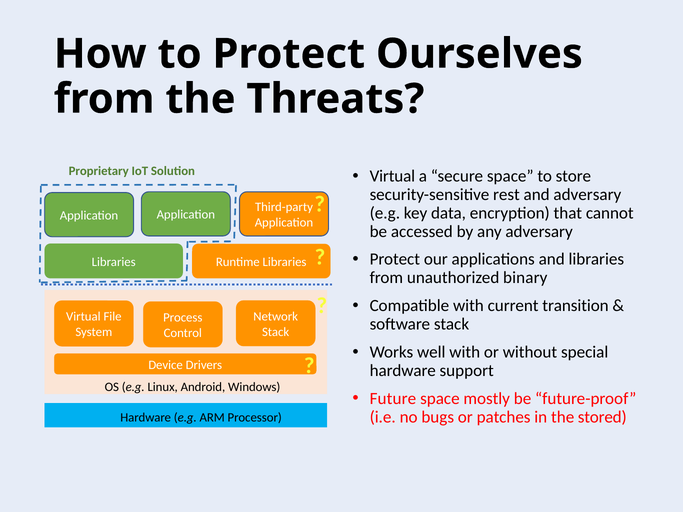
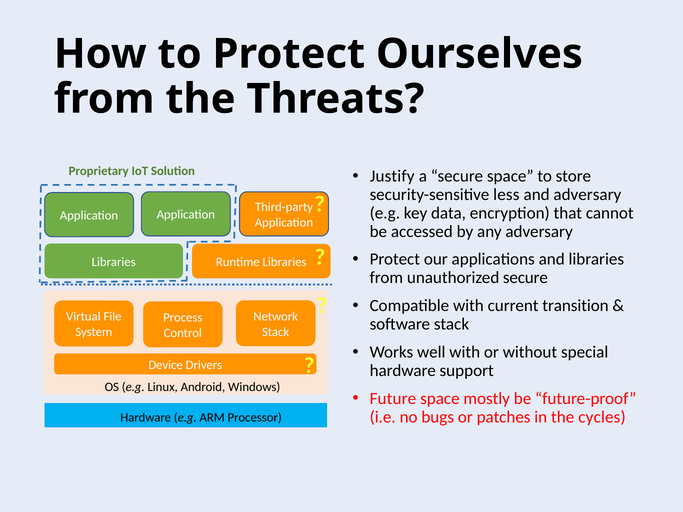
Virtual: Virtual -> Justify (392, 176)
rest: rest -> less (506, 195)
unauthorized binary: binary -> secure (525, 278)
stored: stored -> cycles (602, 417)
